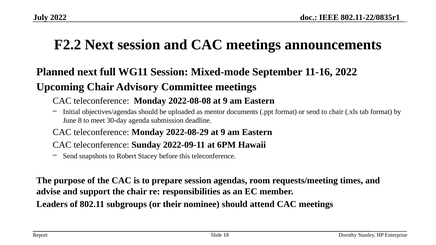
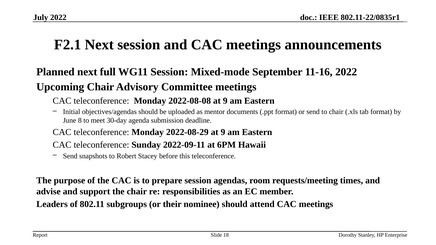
F2.2: F2.2 -> F2.1 (68, 45)
